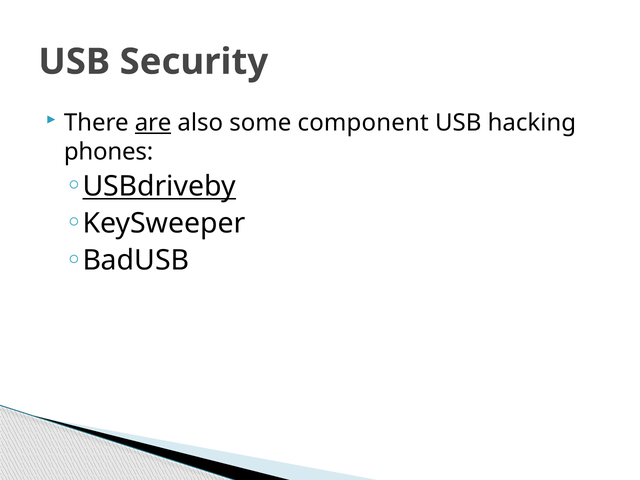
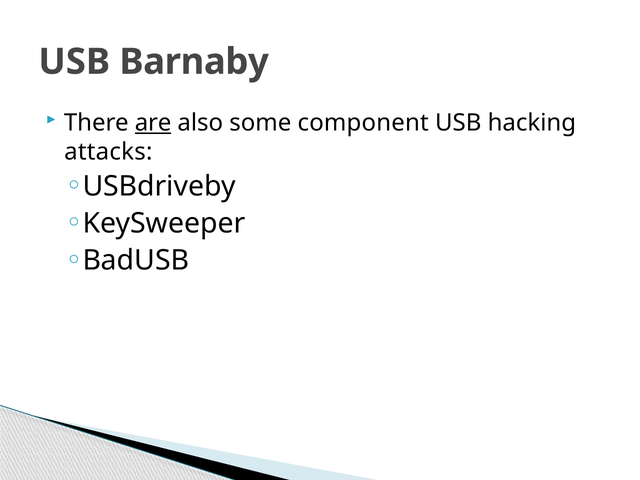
Security: Security -> Barnaby (194, 62)
phones: phones -> attacks (108, 152)
USBdriveby underline: present -> none (159, 186)
